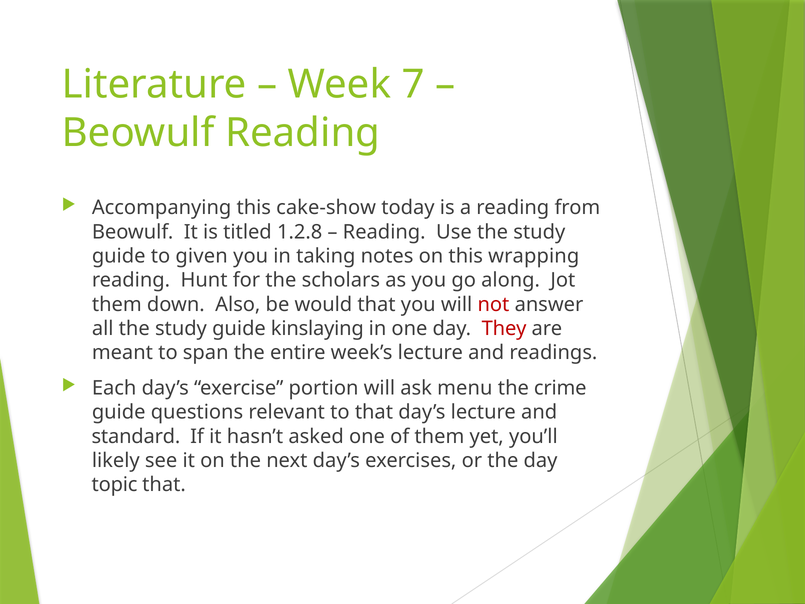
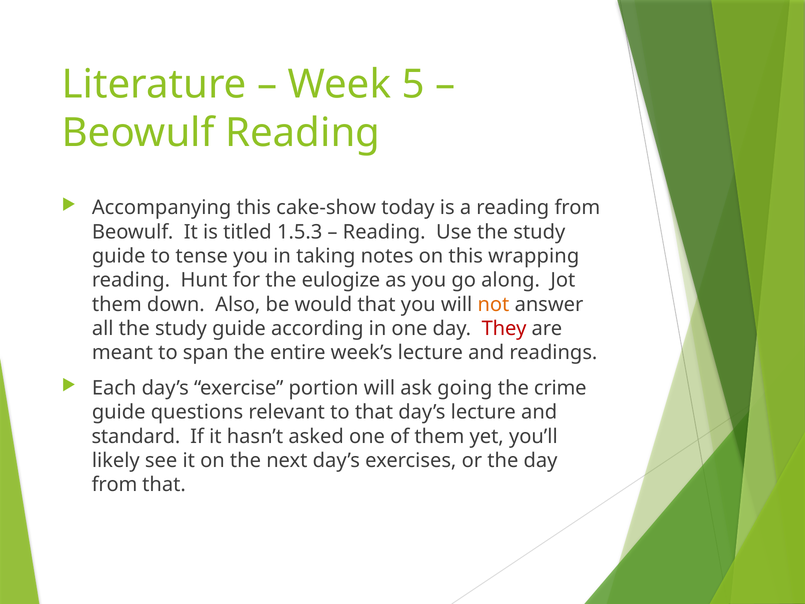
7: 7 -> 5 (413, 85)
1.2.8: 1.2.8 -> 1.5.3 (300, 232)
given: given -> tense (202, 256)
scholars: scholars -> eulogize (341, 280)
not colour: red -> orange (493, 304)
kinslaying: kinslaying -> according (317, 328)
menu: menu -> going (465, 388)
topic: topic -> from (115, 485)
